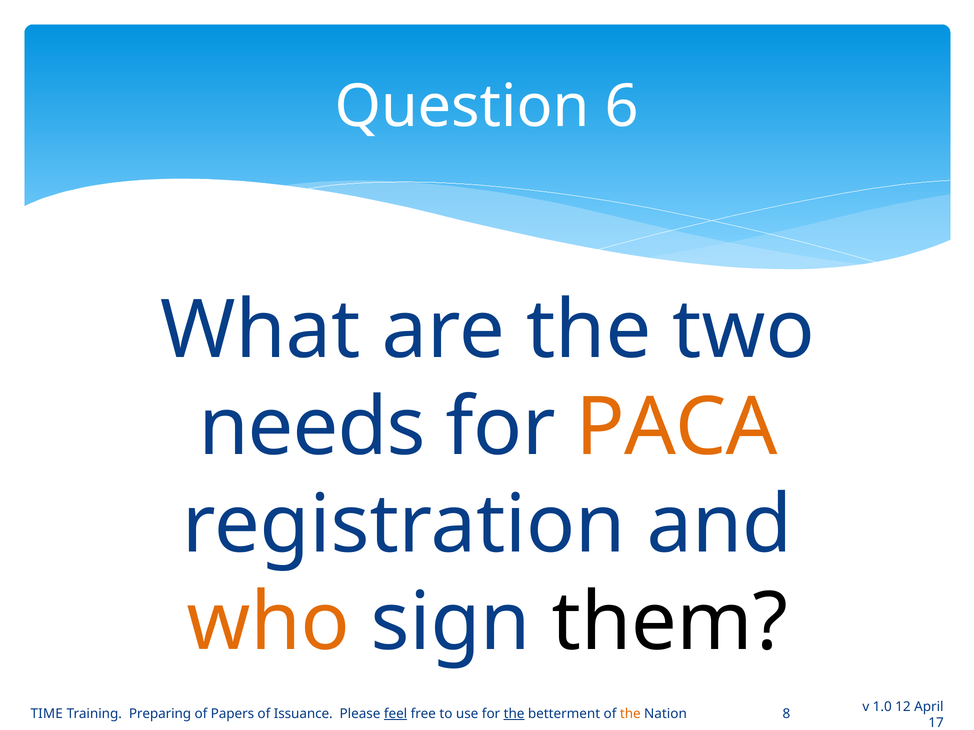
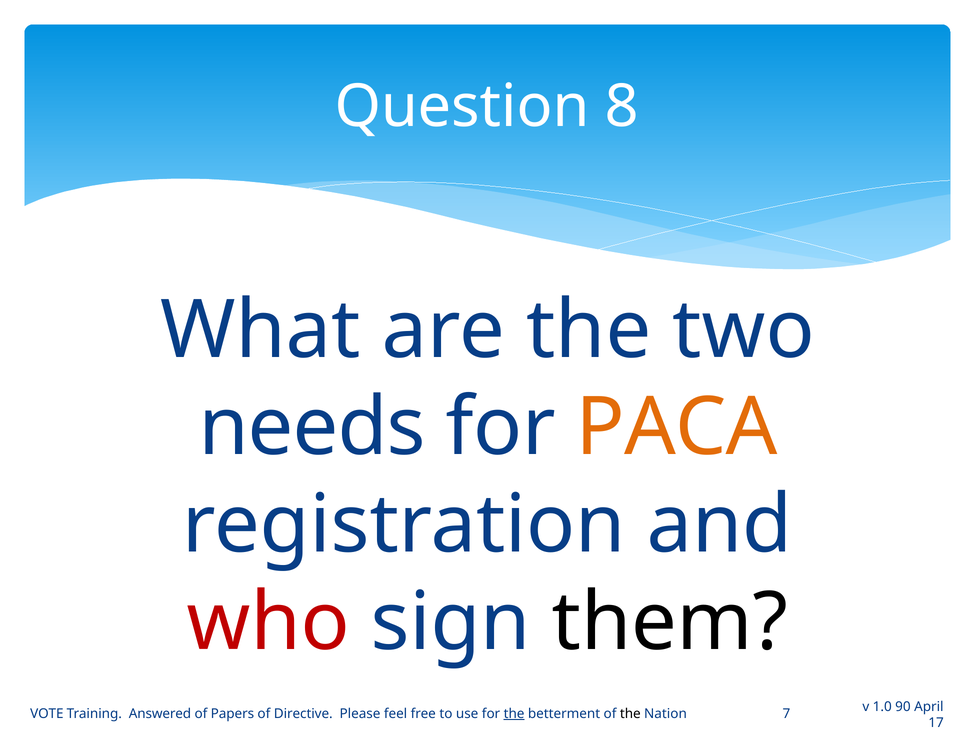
6: 6 -> 8 (622, 107)
who colour: orange -> red (268, 623)
12: 12 -> 90 (903, 707)
TIME: TIME -> VOTE (47, 714)
Preparing: Preparing -> Answered (160, 714)
Issuance: Issuance -> Directive (303, 714)
feel underline: present -> none (396, 714)
the colour: orange -> black (630, 714)
8: 8 -> 7 (786, 714)
